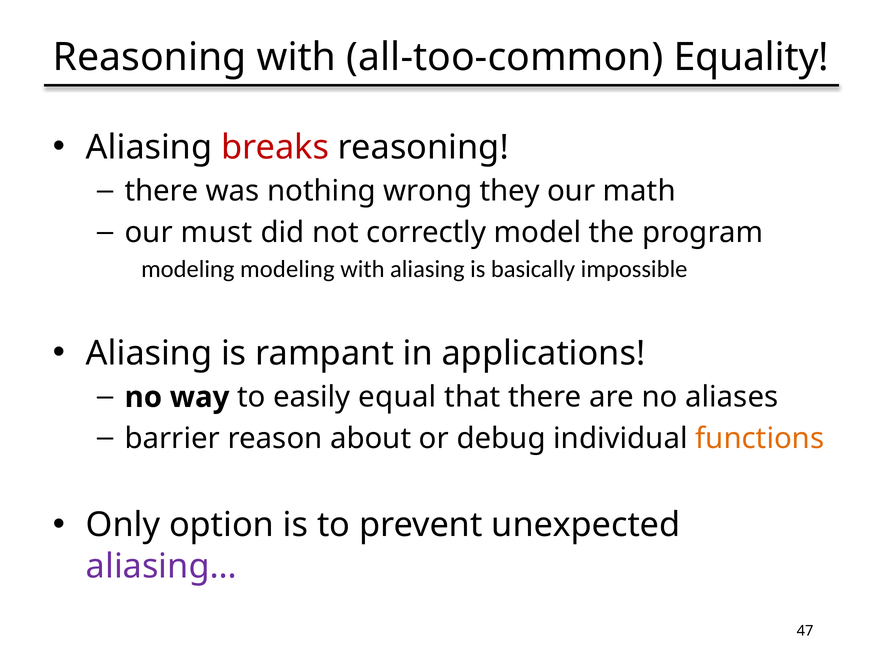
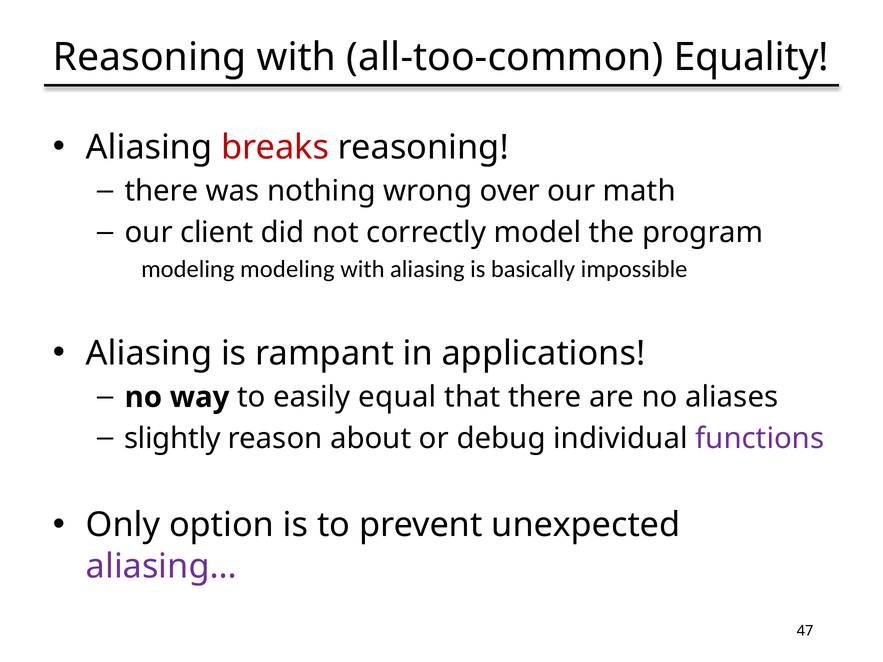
they: they -> over (510, 191)
must: must -> client (217, 233)
barrier: barrier -> slightly (172, 439)
functions colour: orange -> purple (760, 439)
